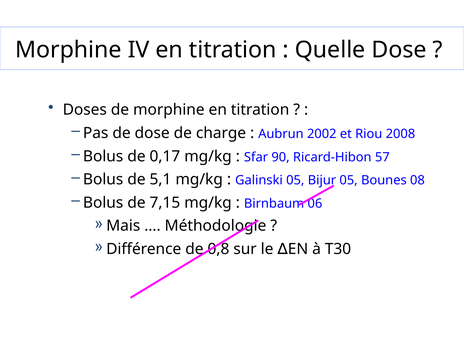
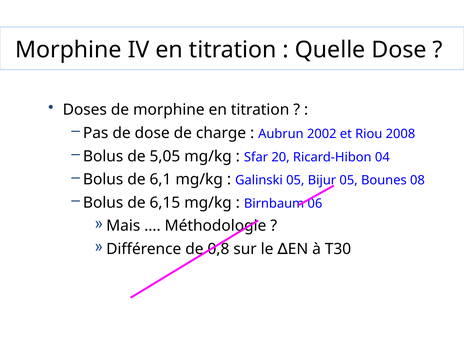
0,17: 0,17 -> 5,05 (165, 156)
90: 90 -> 20 (281, 157)
57: 57 -> 04 (382, 157)
5,1: 5,1 -> 6,1 (160, 179)
7,15: 7,15 -> 6,15 (165, 203)
